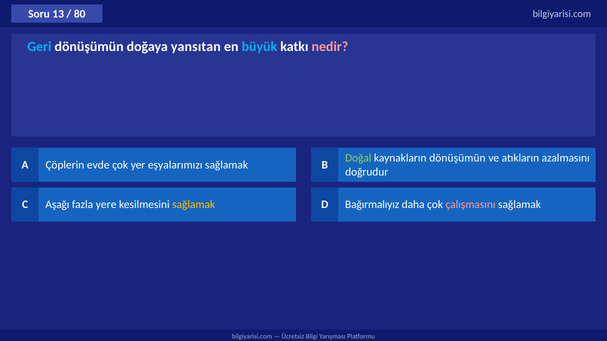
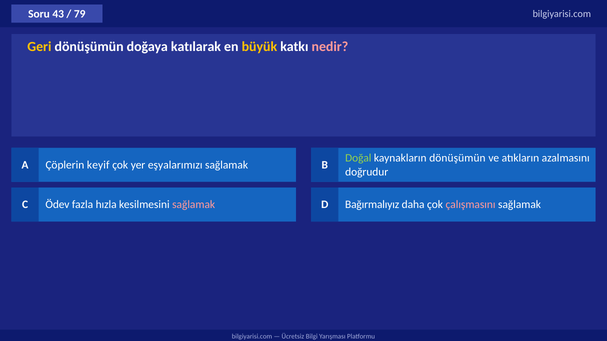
13: 13 -> 43 (58, 14)
80: 80 -> 79 (80, 14)
Geri colour: light blue -> yellow (39, 47)
yansıtan: yansıtan -> katılarak (196, 47)
büyük colour: light blue -> yellow (259, 47)
evde: evde -> keyif (98, 165)
Aşağı: Aşağı -> Ödev (57, 205)
yere: yere -> hızla (106, 205)
sağlamak colour: yellow -> pink (194, 205)
